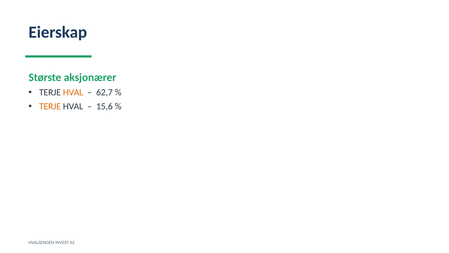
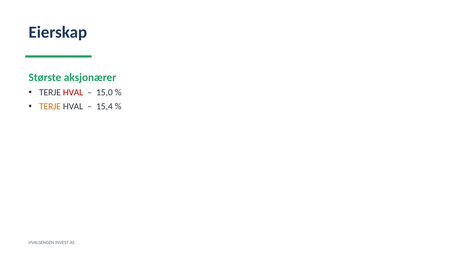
HVAL colour: orange -> red (73, 92)
62,7: 62,7 -> 15,0 (104, 92)
15,6: 15,6 -> 15,4 (104, 106)
